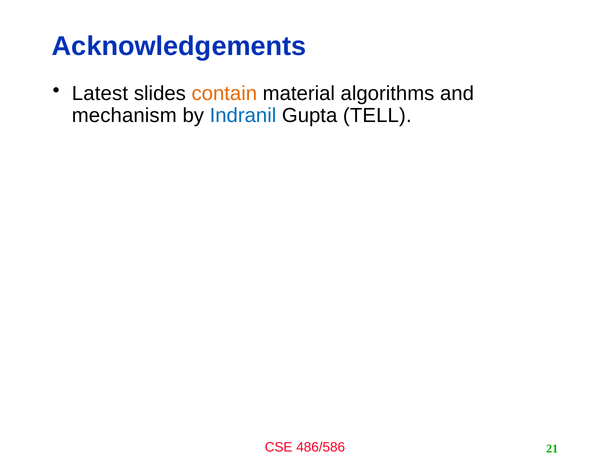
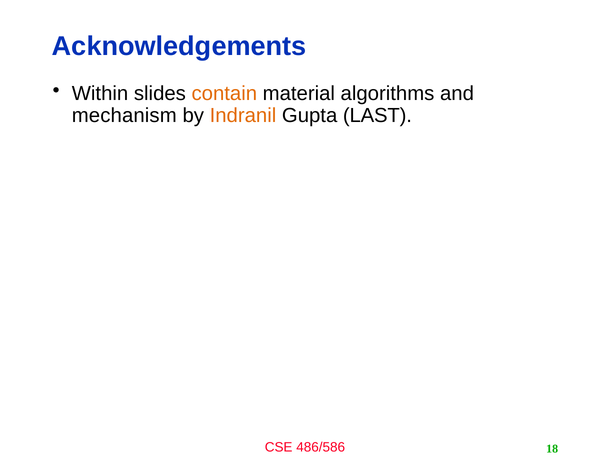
Latest: Latest -> Within (100, 94)
Indranil colour: blue -> orange (243, 116)
TELL: TELL -> LAST (377, 116)
21: 21 -> 18 (552, 449)
